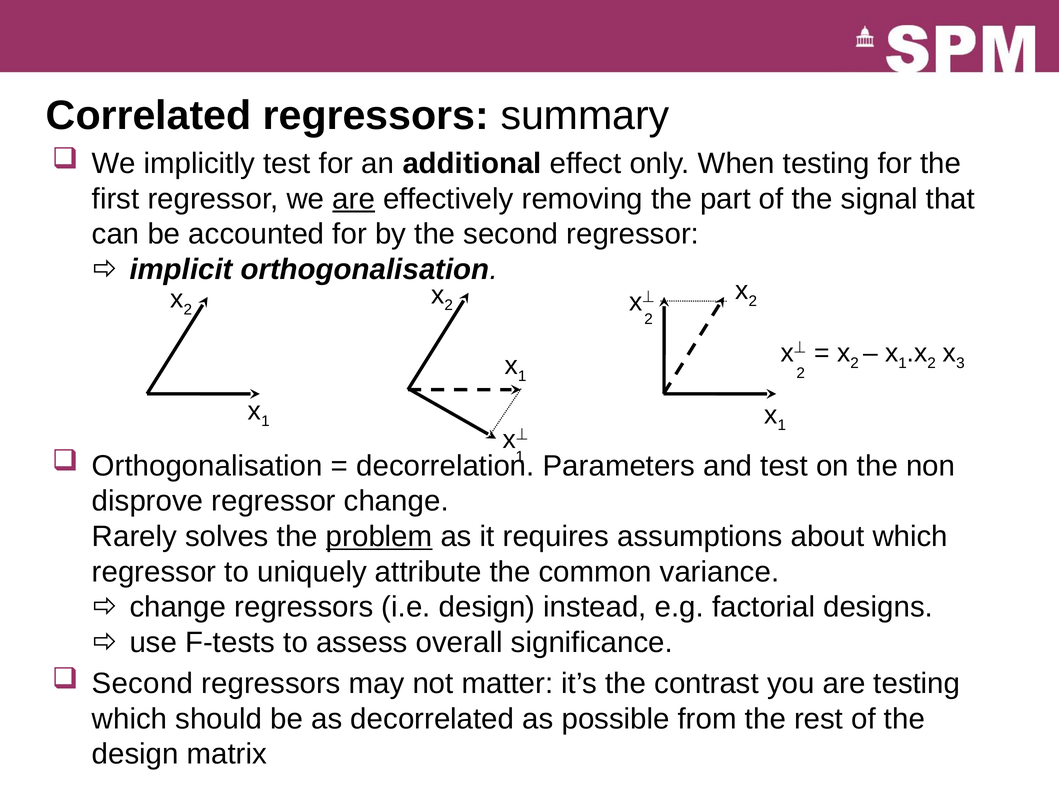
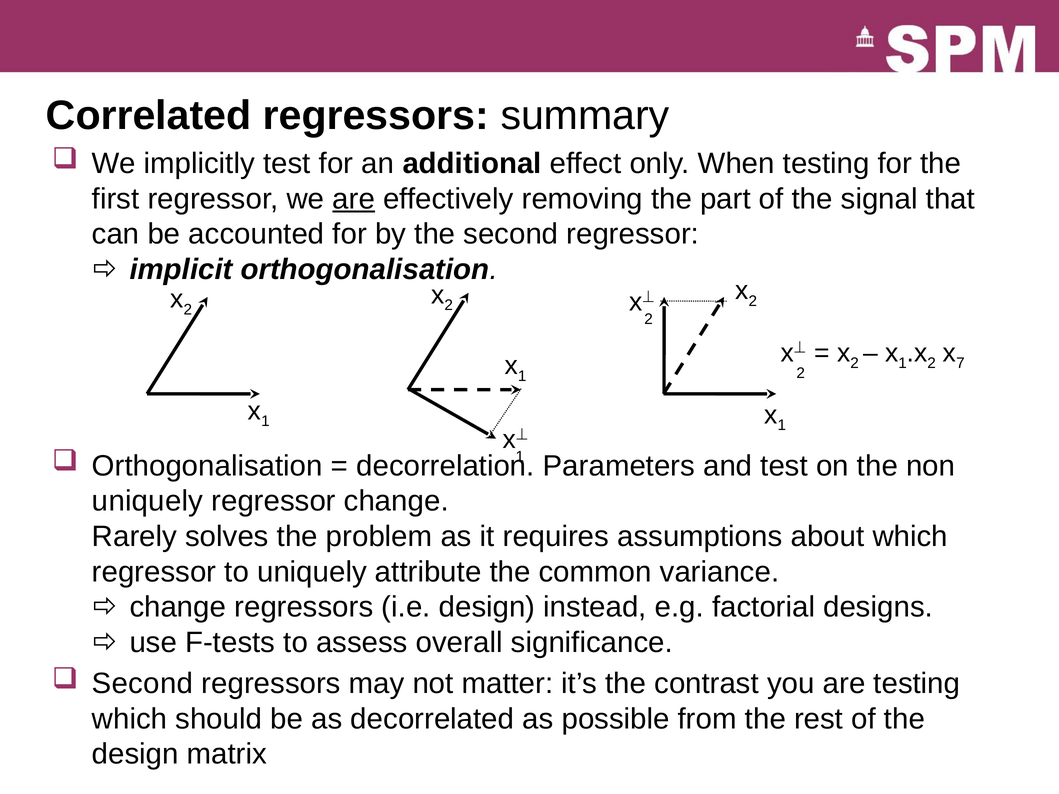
3: 3 -> 7 (960, 363)
disprove: disprove -> uniquely (148, 501)
problem underline: present -> none (379, 537)
